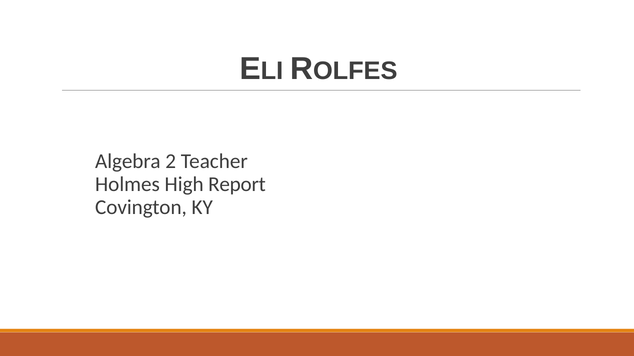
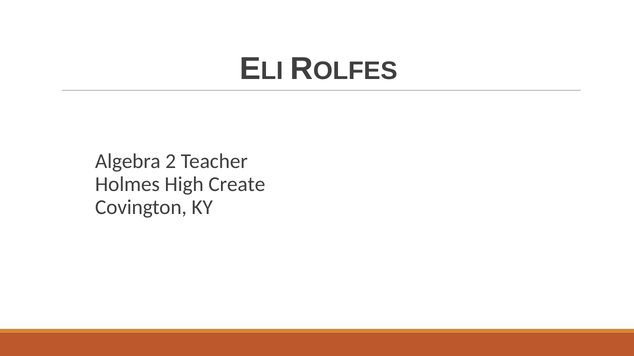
Report: Report -> Create (237, 185)
